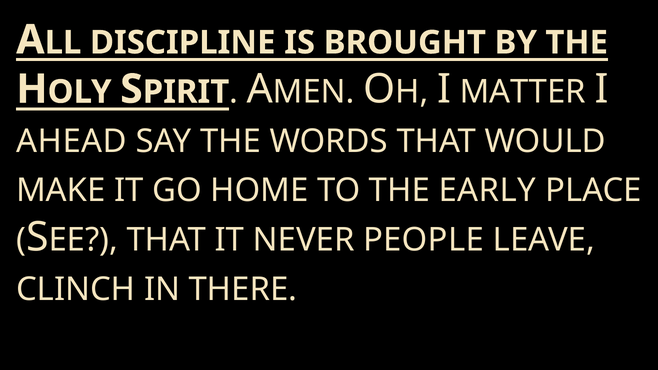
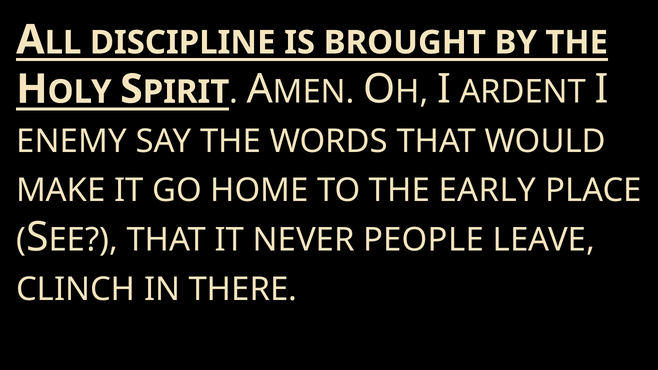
MATTER: MATTER -> ARDENT (523, 92)
AHEAD: AHEAD -> ENEMY (72, 141)
